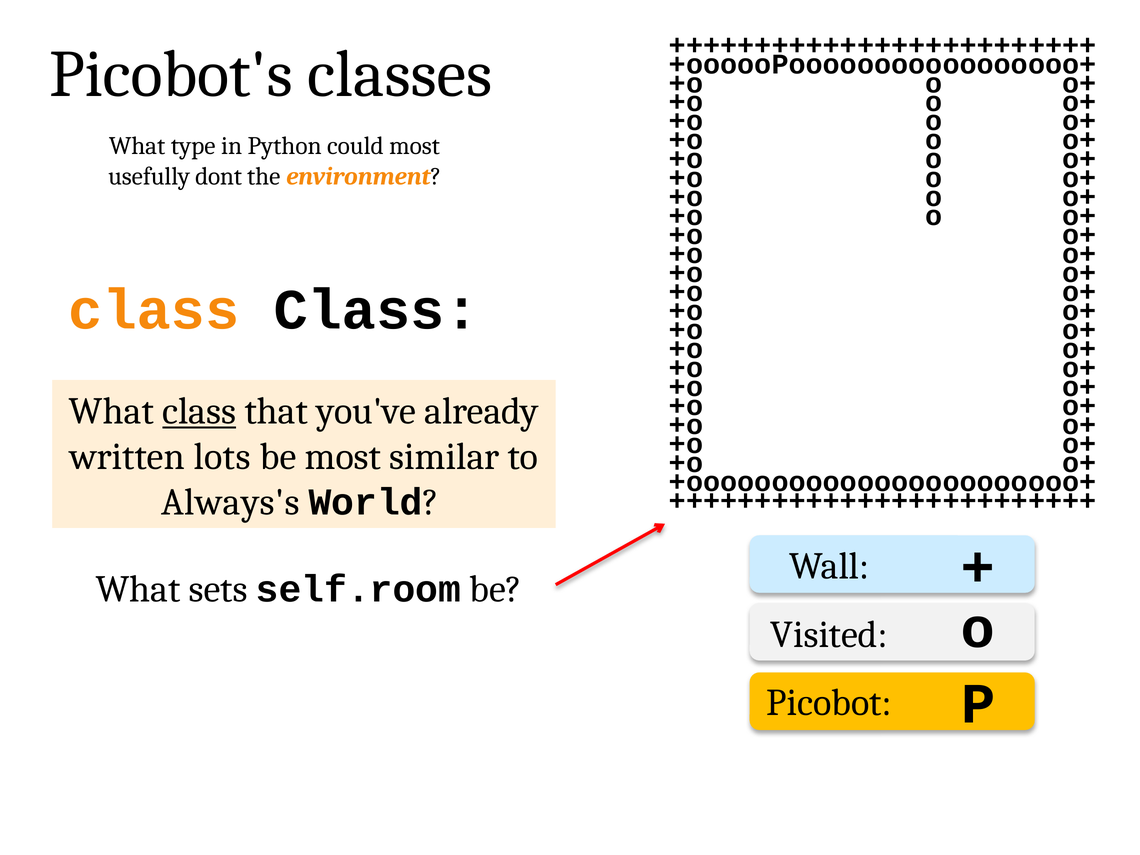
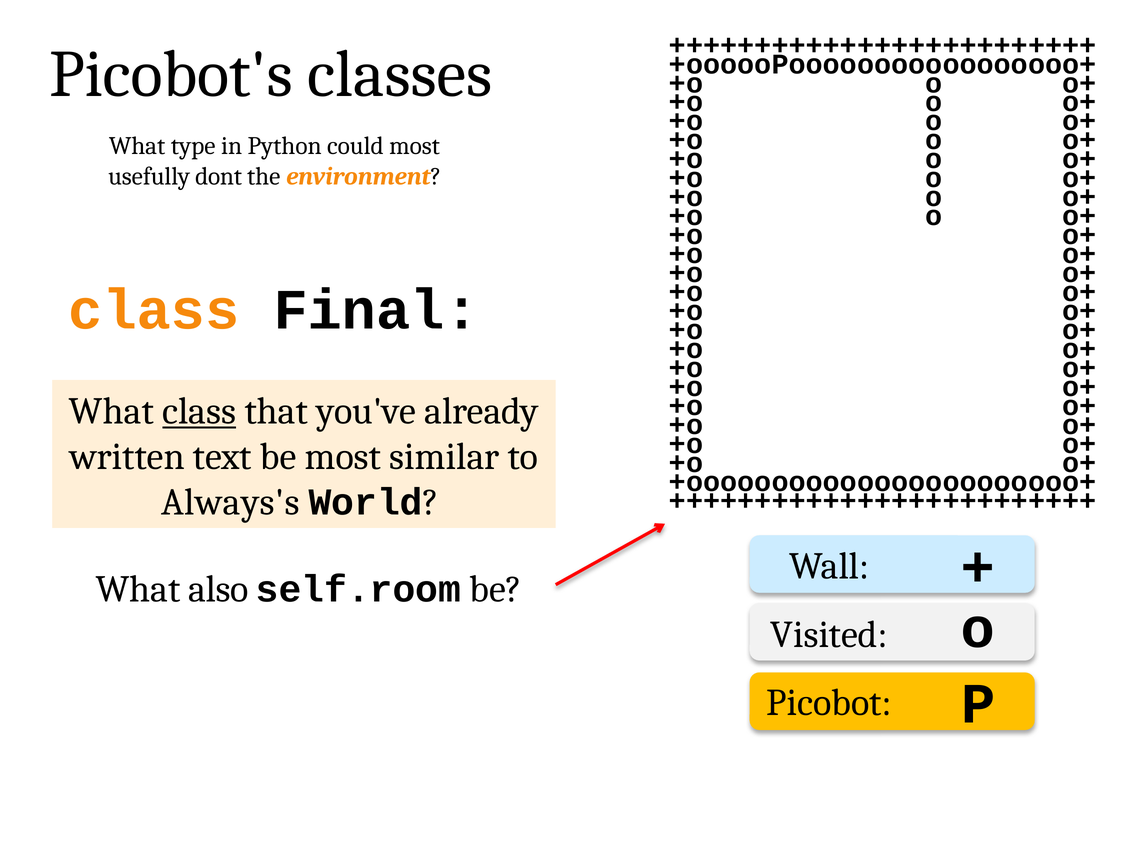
class Class: Class -> Final (376, 310)
lots: lots -> text (222, 457)
sets: sets -> also (218, 589)
